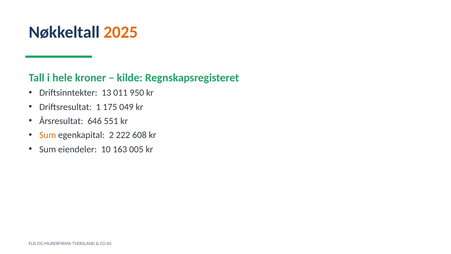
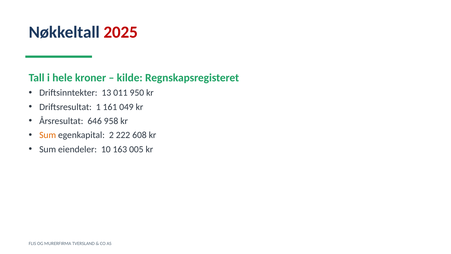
2025 colour: orange -> red (121, 32)
175: 175 -> 161 (110, 107)
551: 551 -> 958 (111, 121)
